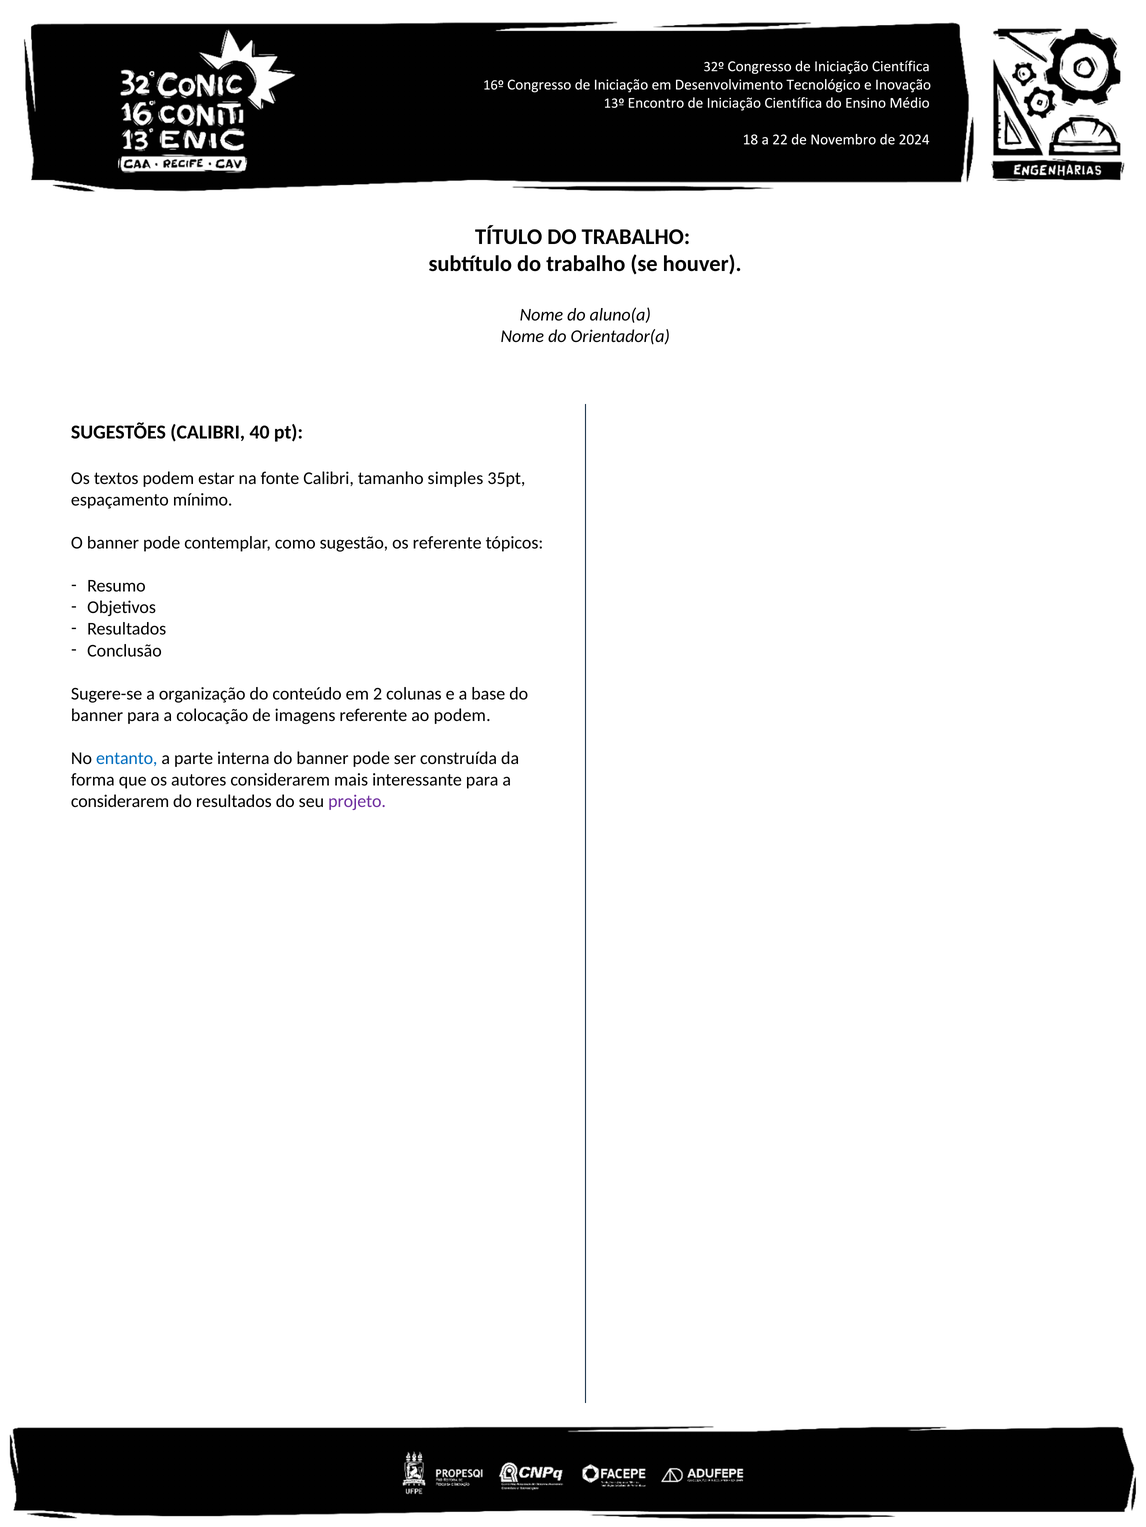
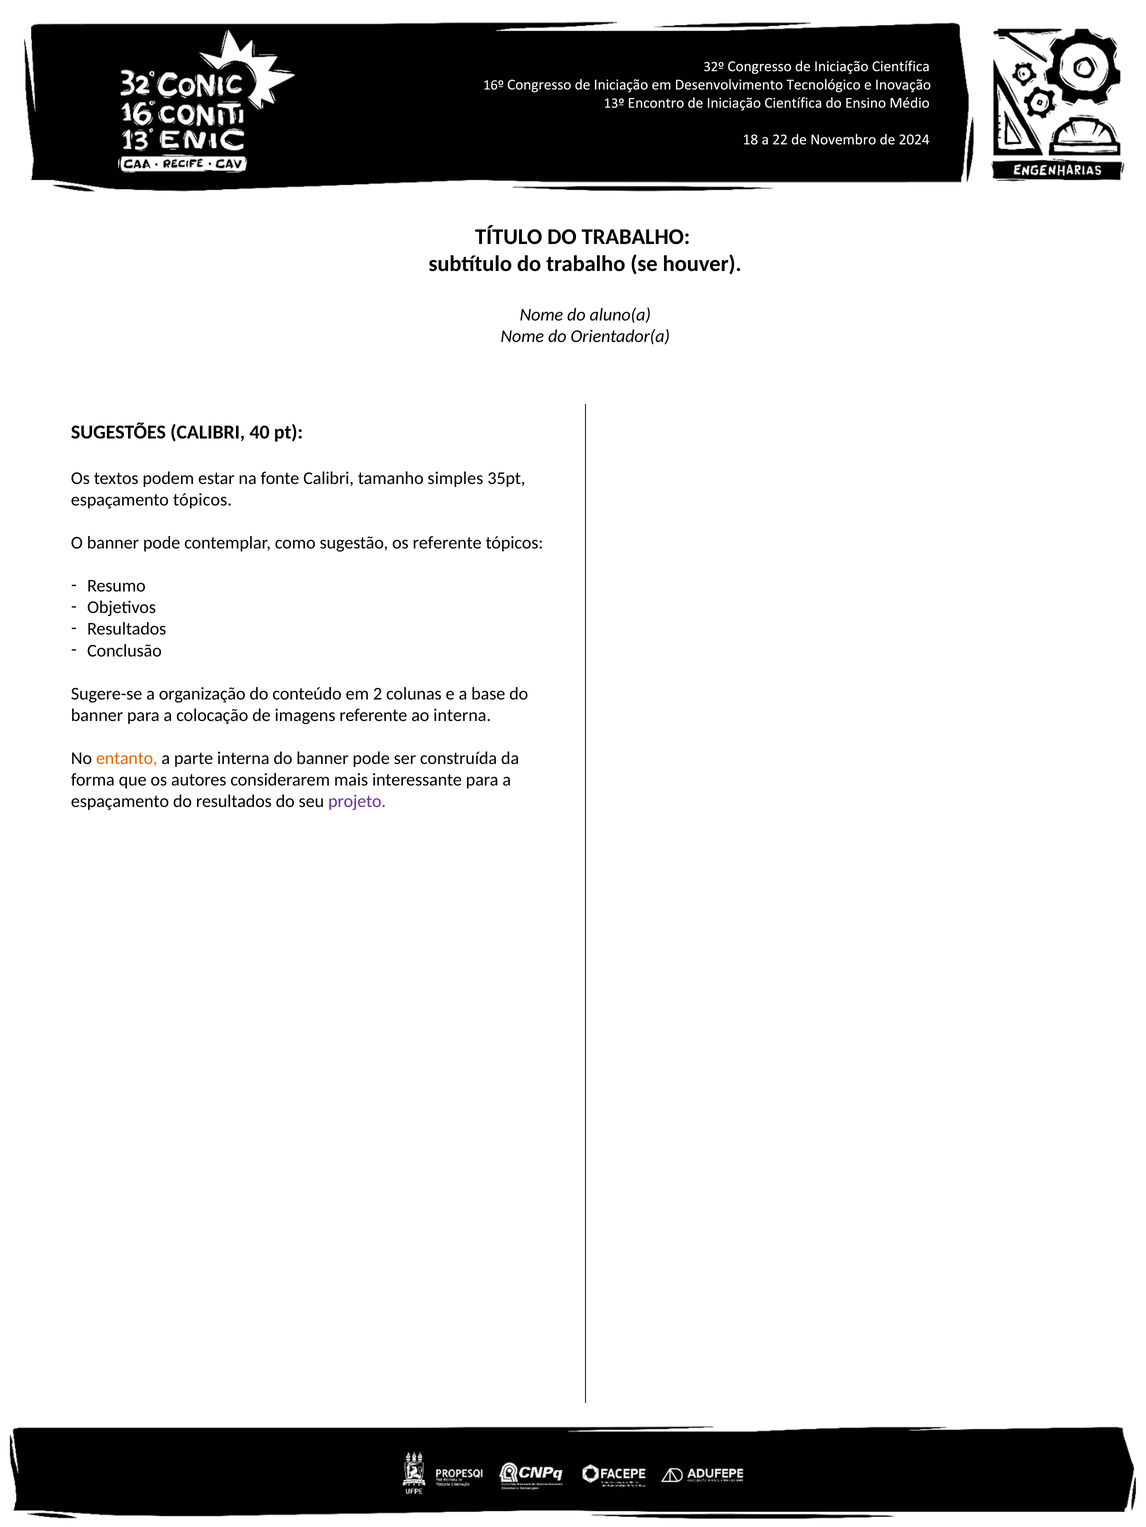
espaçamento mínimo: mínimo -> tópicos (202, 500)
ao podem: podem -> interna (462, 716)
entanto colour: blue -> orange (127, 759)
considerarem: considerarem -> espaçamento (120, 802)
